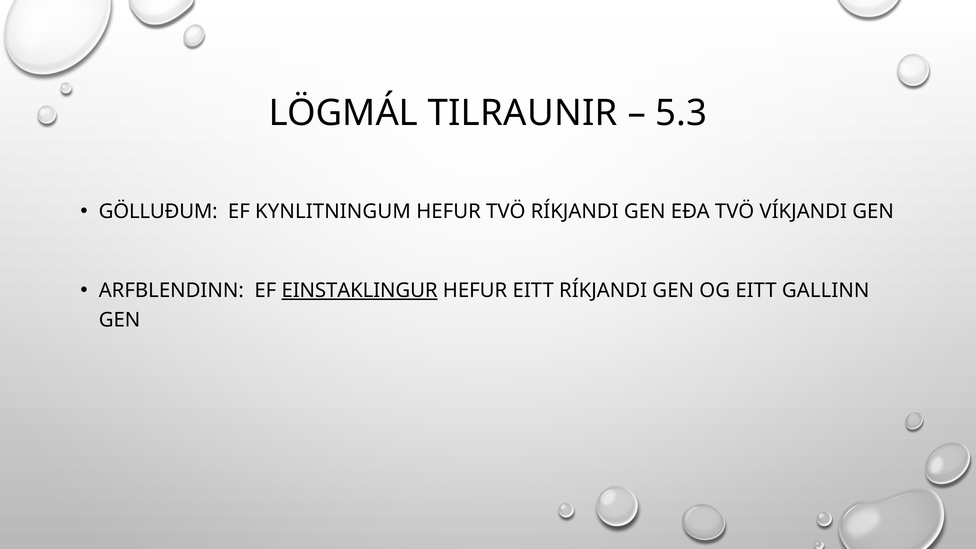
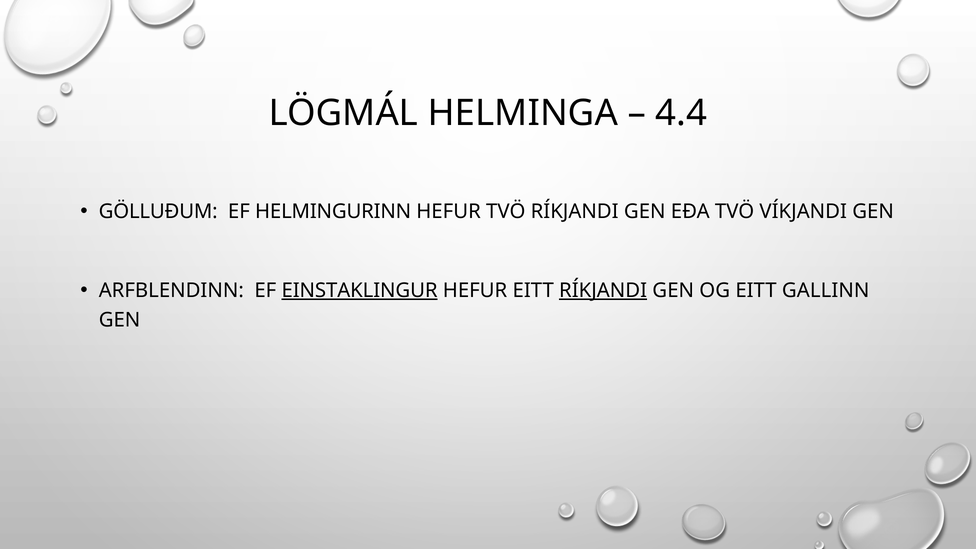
TILRAUNIR: TILRAUNIR -> HELMINGA (523, 113)
5.3: 5.3 -> 4.4 (681, 113)
KYNLITNINGUM: KYNLITNINGUM -> HELMINGURINN (333, 212)
RÍKJANDI underline: none -> present (603, 291)
